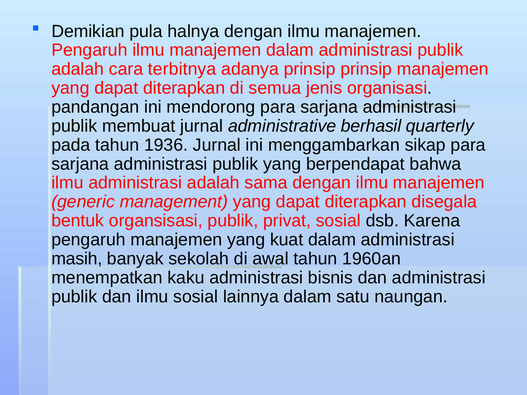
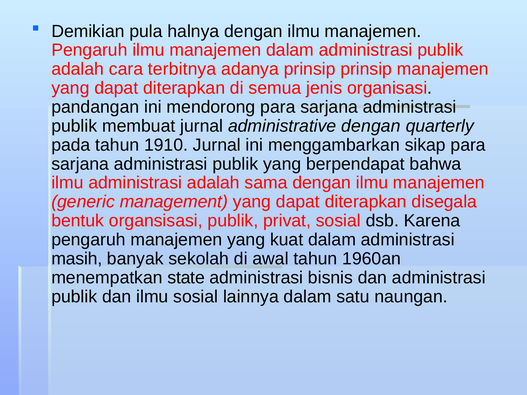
administrative berhasil: berhasil -> dengan (371, 126)
1936: 1936 -> 1910 (166, 145)
kaku: kaku -> state (186, 278)
